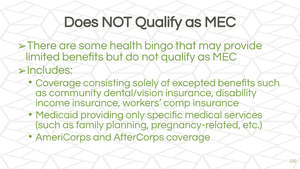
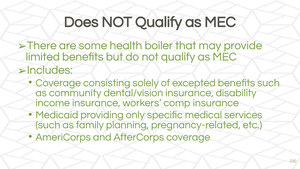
bingo: bingo -> boiler (159, 46)
